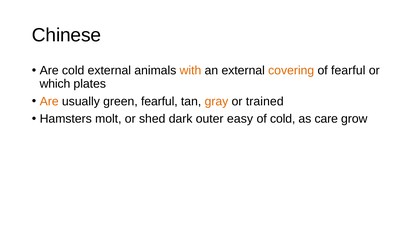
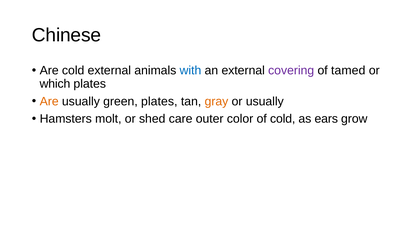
with colour: orange -> blue (190, 71)
covering colour: orange -> purple (291, 71)
of fearful: fearful -> tamed (348, 71)
green fearful: fearful -> plates (159, 101)
or trained: trained -> usually (265, 101)
dark: dark -> care (181, 119)
easy: easy -> color (240, 119)
care: care -> ears (326, 119)
